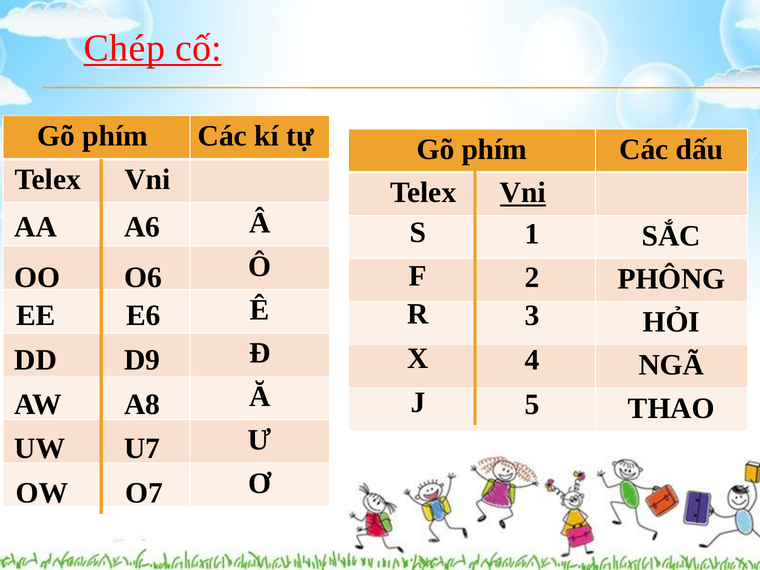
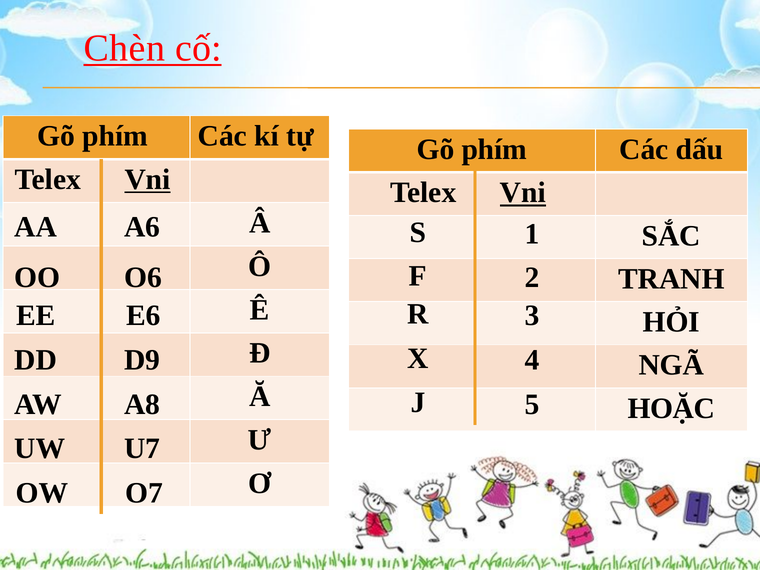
Chép: Chép -> Chèn (124, 48)
Vni underline: none -> present (148, 180)
PHÔNG: PHÔNG -> TRANH (671, 279)
THAO: THAO -> HOẶC (671, 408)
